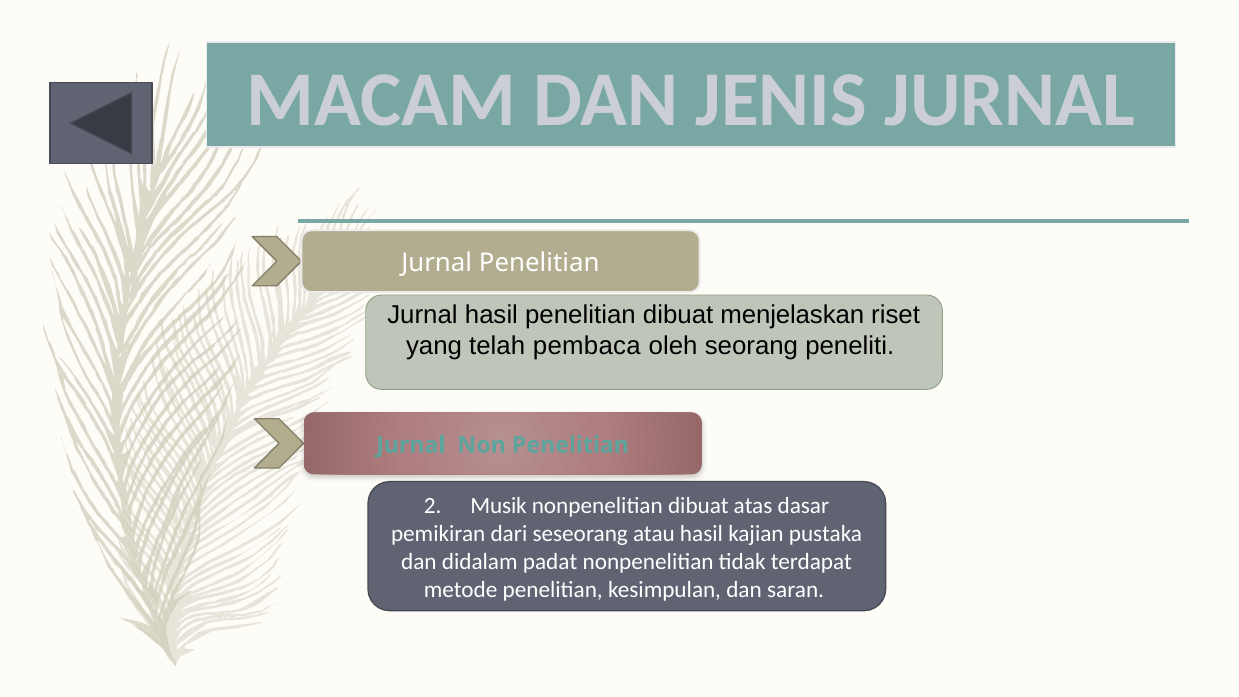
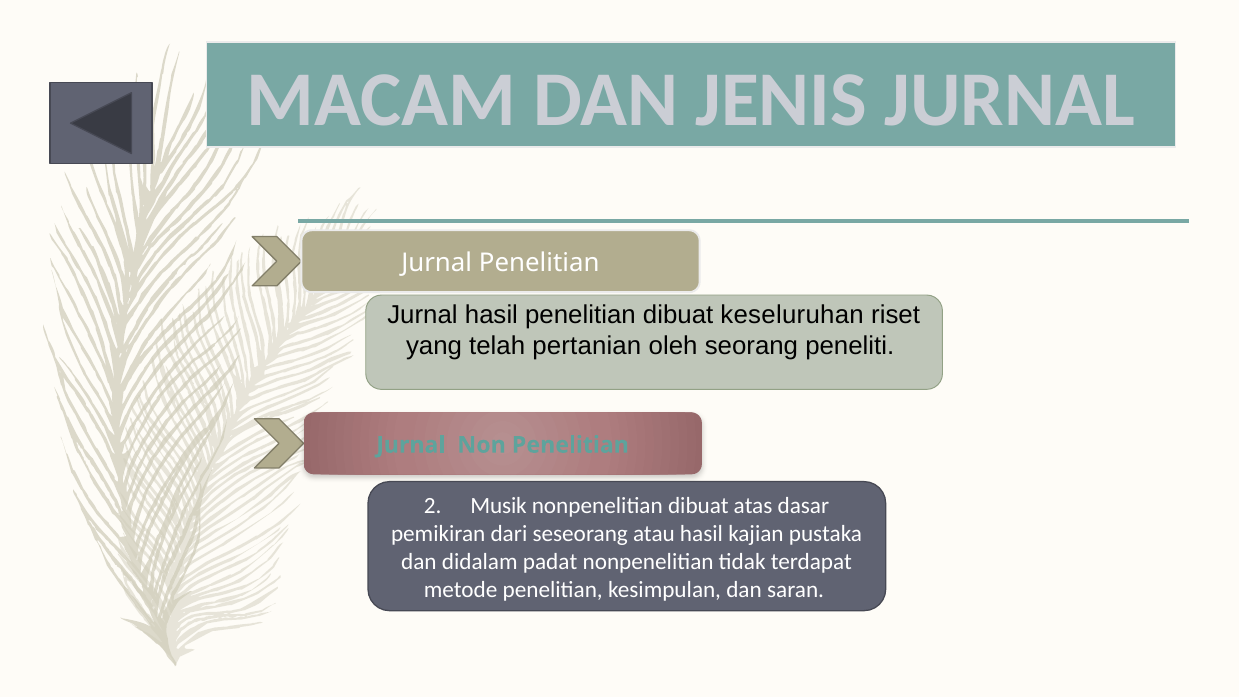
menjelaskan: menjelaskan -> keseluruhan (792, 315)
pembaca: pembaca -> pertanian (587, 346)
